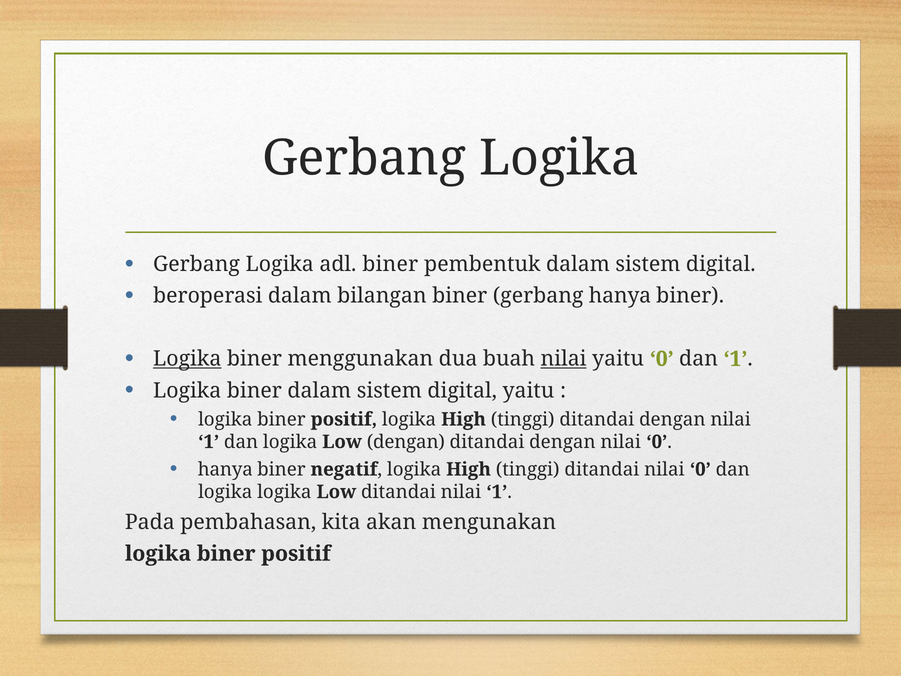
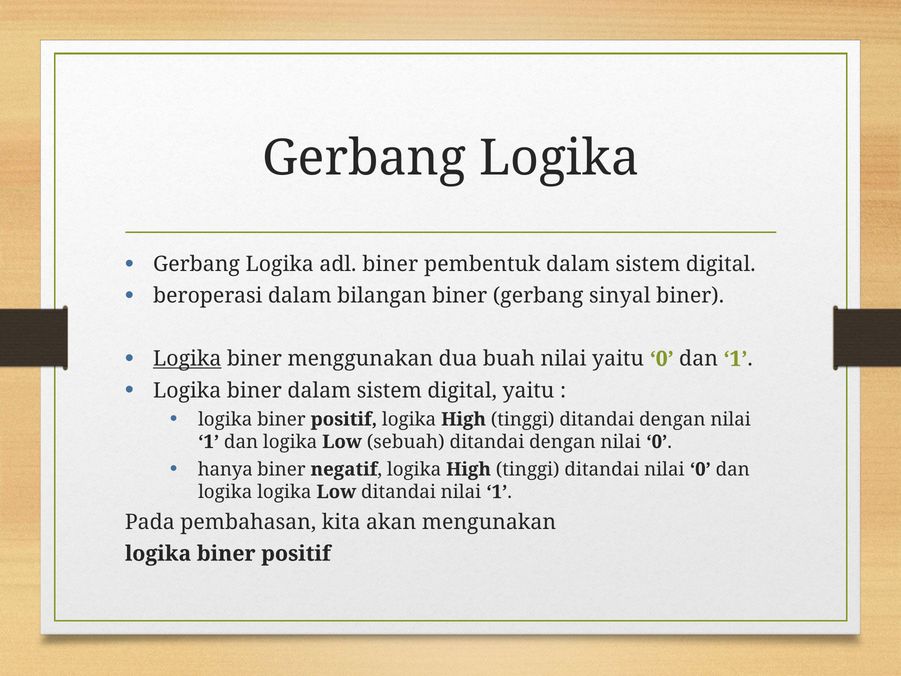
gerbang hanya: hanya -> sinyal (620, 296)
nilai underline: present -> none (564, 359)
Low dengan: dengan -> sebuah (406, 442)
